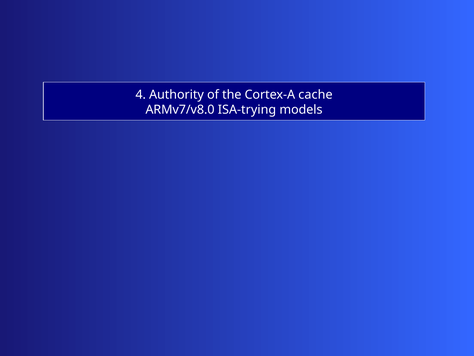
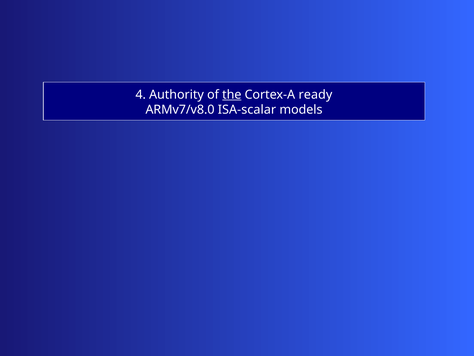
the underline: none -> present (232, 94)
cache: cache -> ready (315, 94)
ISA-trying: ISA-trying -> ISA-scalar (247, 109)
